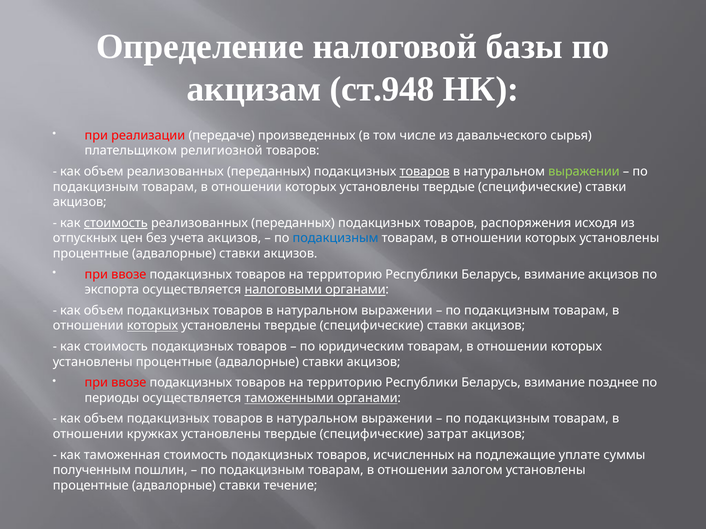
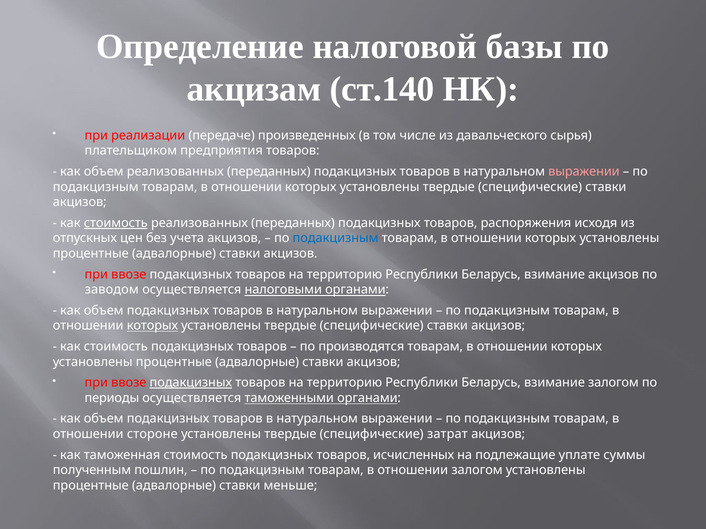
ст.948: ст.948 -> ст.140 (382, 89)
религиозной: религиозной -> предприятия (222, 151)
товаров underline: present -> none (425, 172)
выражении colour: light green -> pink (584, 172)
экспорта: экспорта -> заводом (112, 290)
юридическим: юридическим -> производятся (361, 347)
подакцизных underline: none -> present (191, 383)
взимание позднее: позднее -> залогом (613, 383)
кружках: кружках -> стороне (152, 434)
течение: течение -> меньше (290, 486)
